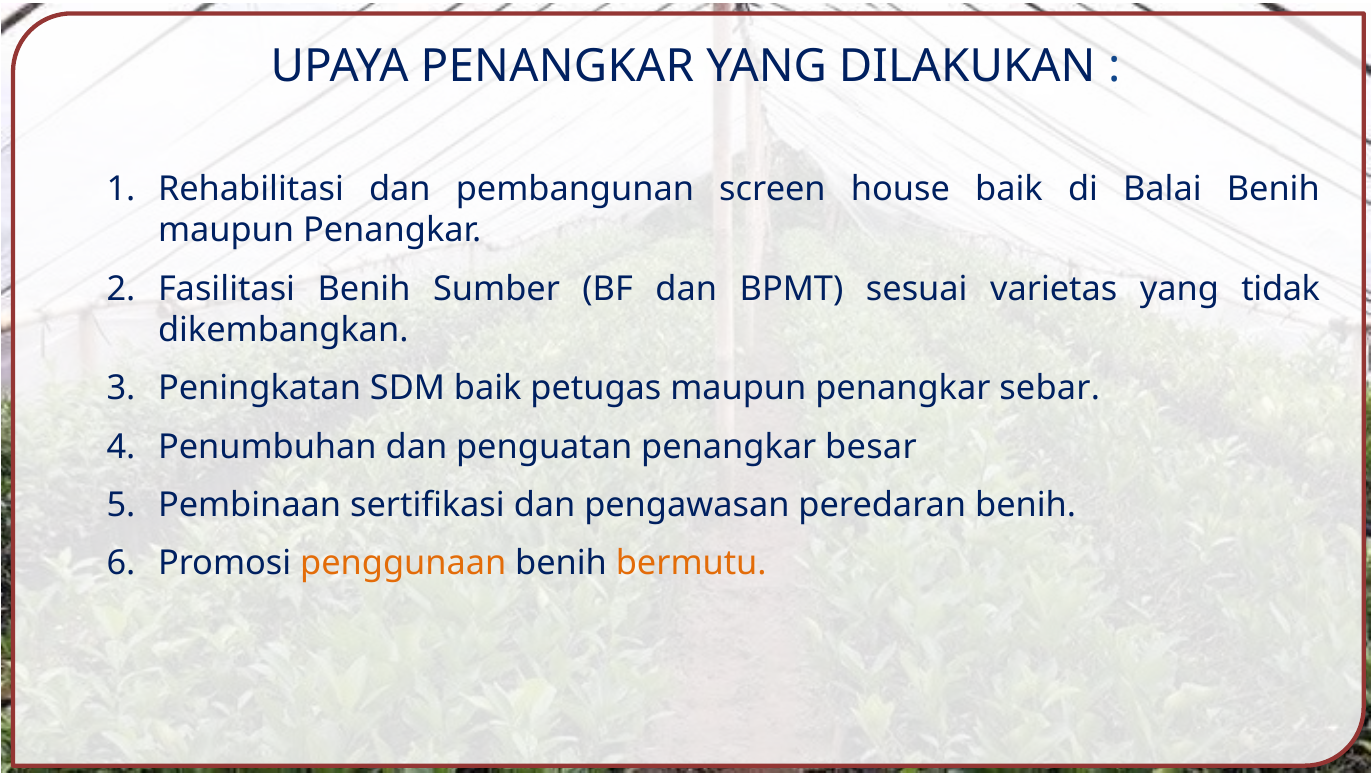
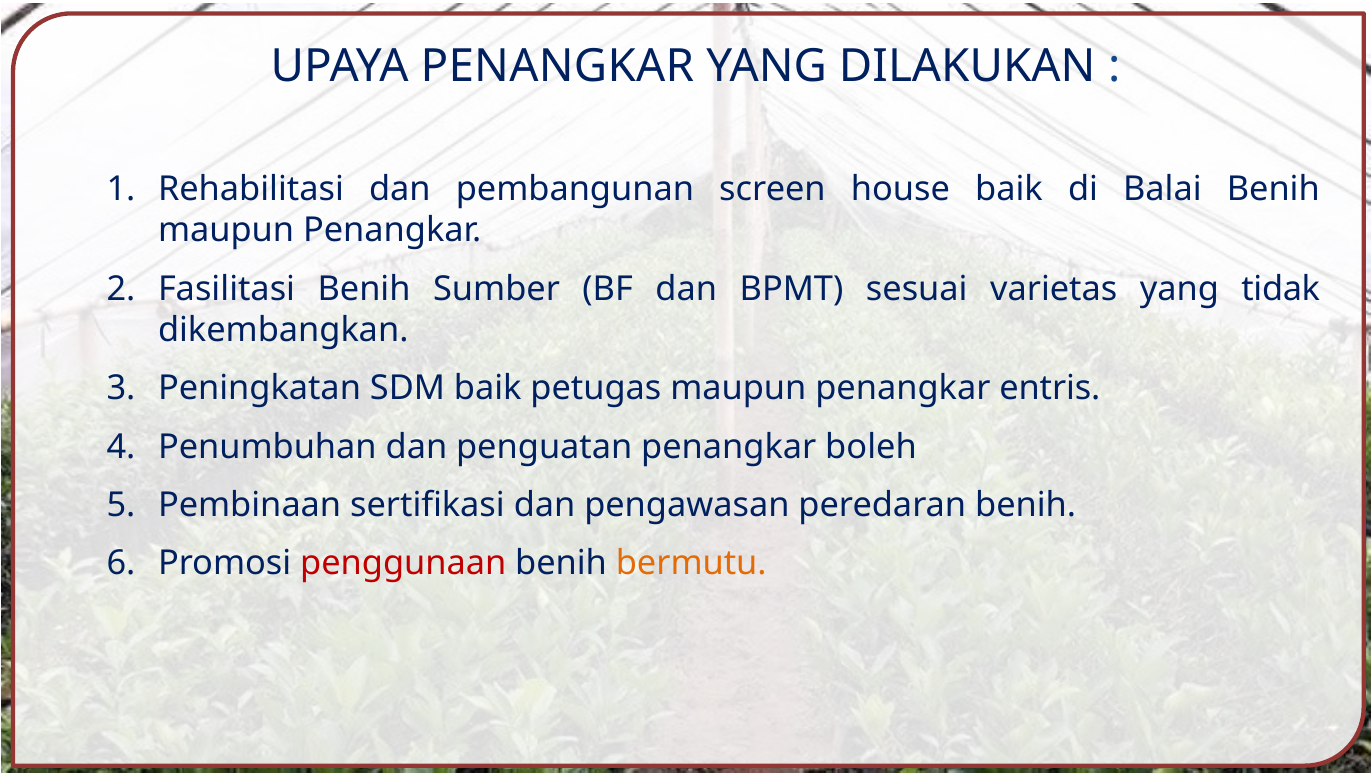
sebar: sebar -> entris (1050, 388)
besar: besar -> boleh (871, 447)
penggunaan colour: orange -> red (403, 563)
